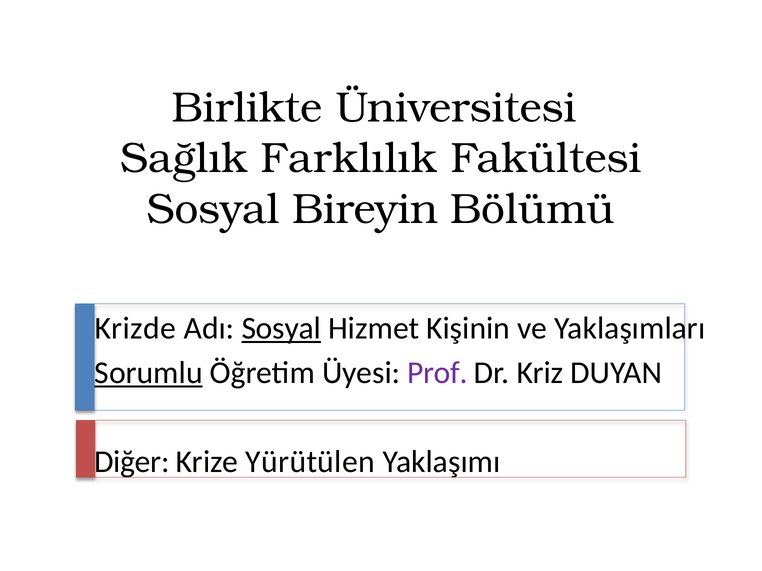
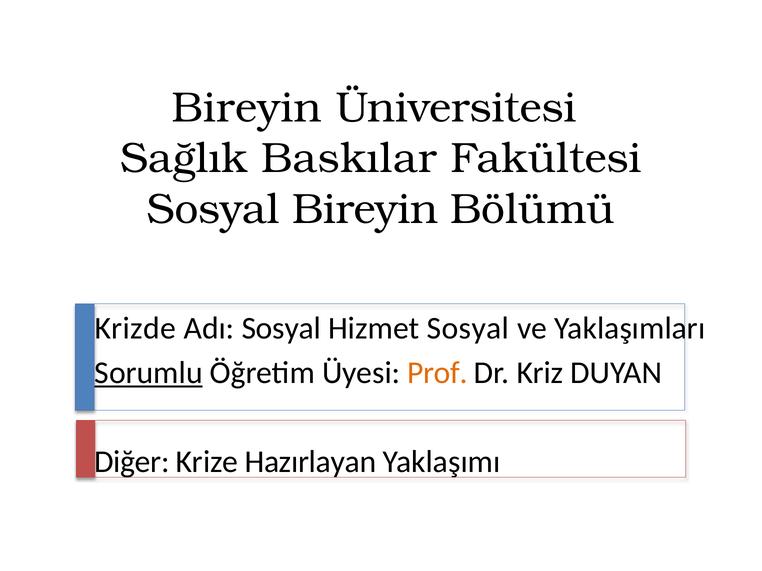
Birlikte: Birlikte -> Bireyin (247, 108)
Farklılık: Farklılık -> Baskılar (349, 159)
Sosyal underline: present -> none (281, 329)
Hizmet Kişinin: Kişinin -> Sosyal (468, 329)
Prof colour: purple -> orange (437, 373)
Yürütülen: Yürütülen -> Hazırlayan (310, 462)
